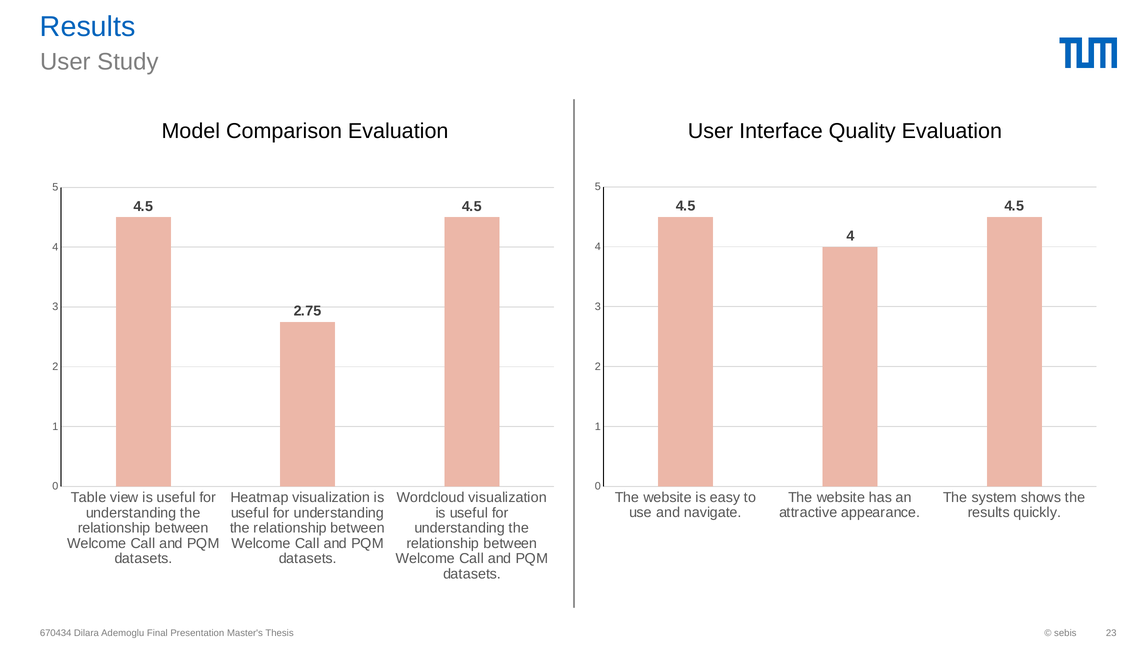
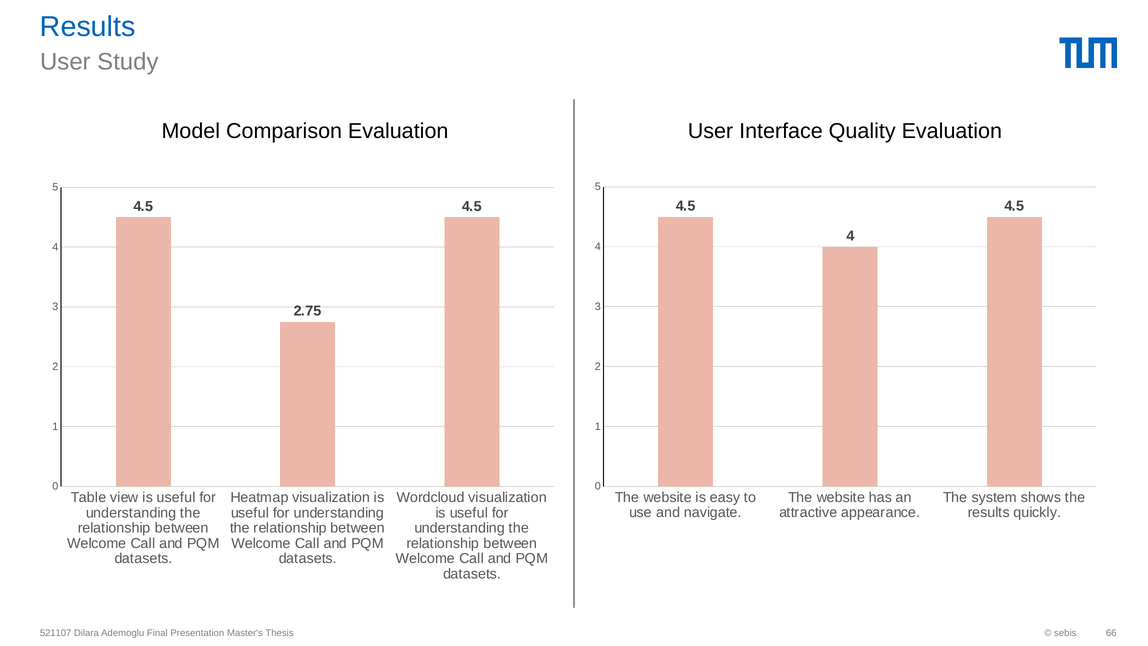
670434: 670434 -> 521107 (56, 633)
23: 23 -> 66 (1111, 633)
